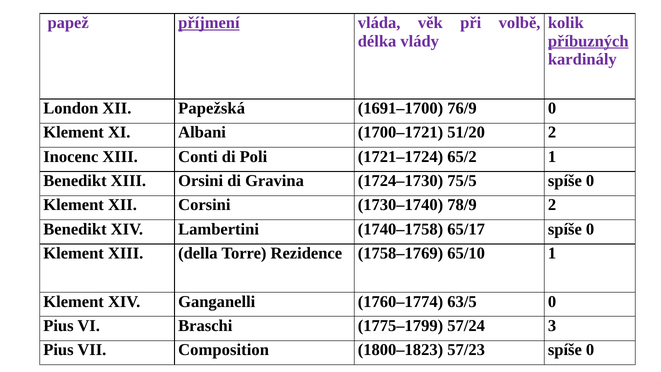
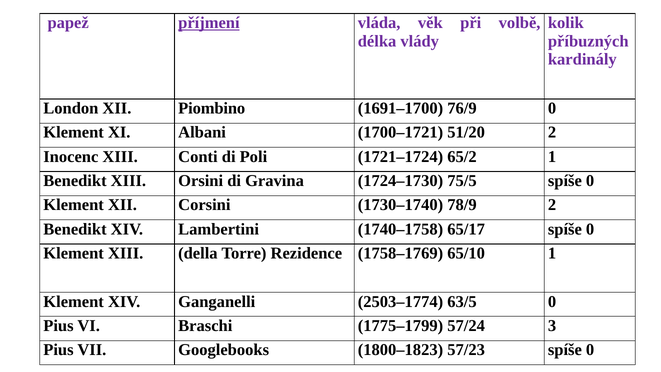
příbuzných underline: present -> none (588, 41)
Papežská: Papežská -> Piombino (212, 108)
1760–1774: 1760–1774 -> 2503–1774 (400, 301)
Composition: Composition -> Googlebooks (224, 350)
